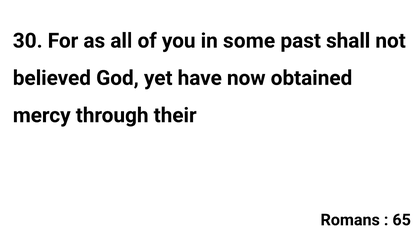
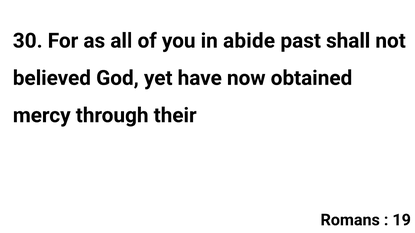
some: some -> abide (249, 41)
65: 65 -> 19 (402, 220)
